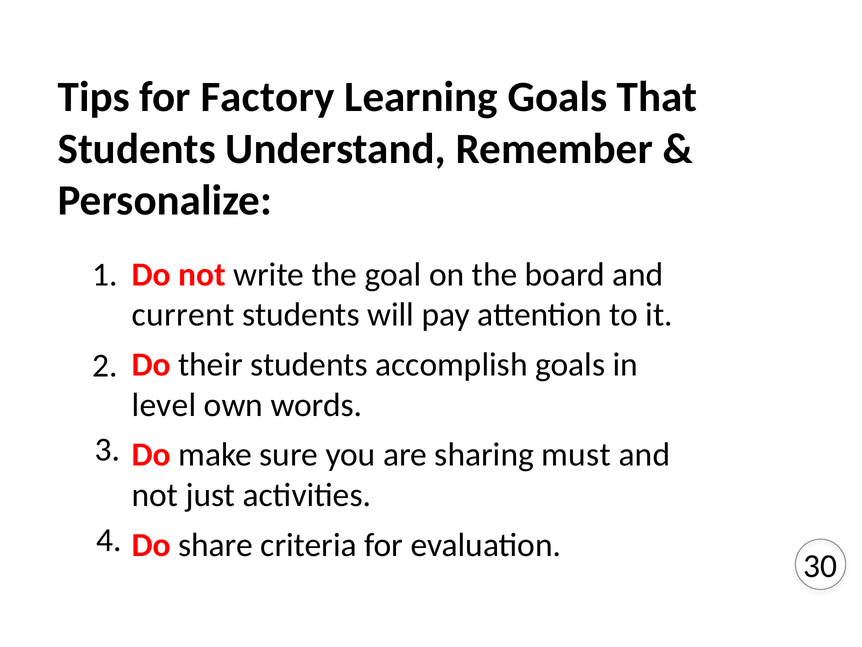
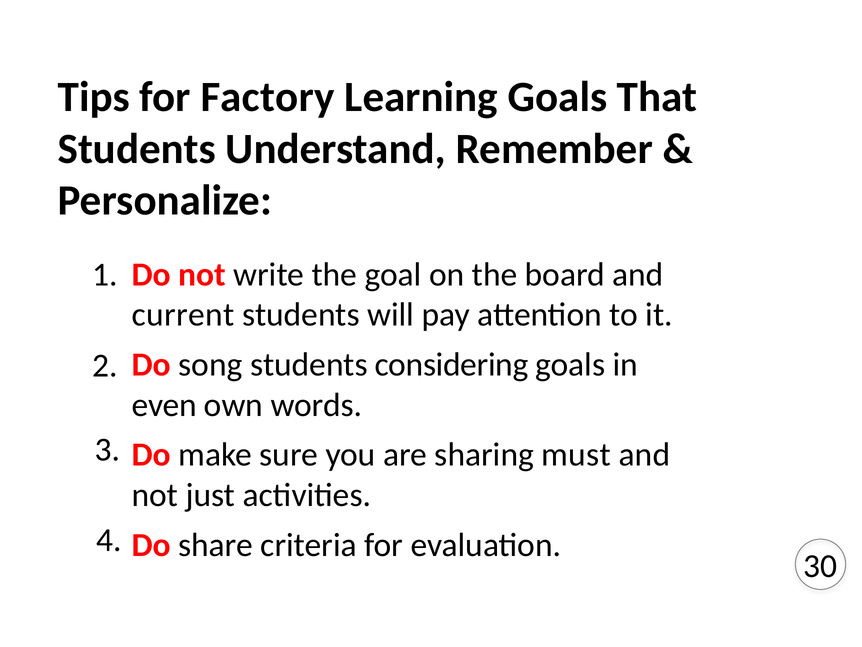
their: their -> song (210, 364)
accomplish: accomplish -> considering (452, 364)
level: level -> even (164, 405)
